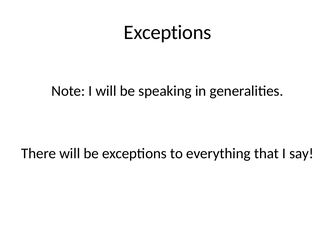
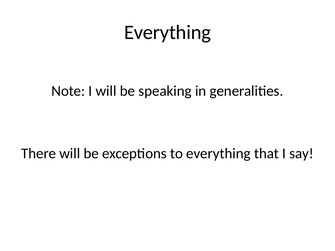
Exceptions: Exceptions -> Everything (168, 32)
